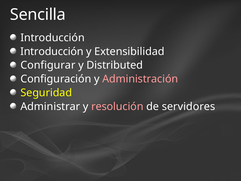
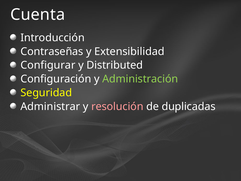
Sencilla: Sencilla -> Cuenta (38, 15)
Introducción: Introducción -> Contraseñas (52, 51)
Administración colour: pink -> light green (140, 79)
servidores: servidores -> duplicadas (189, 106)
